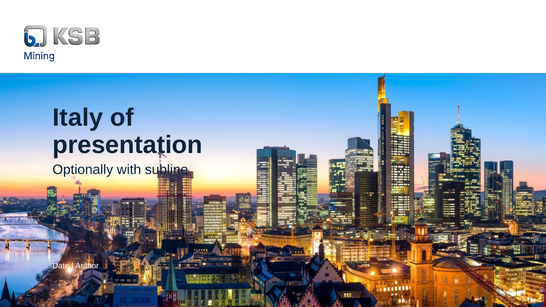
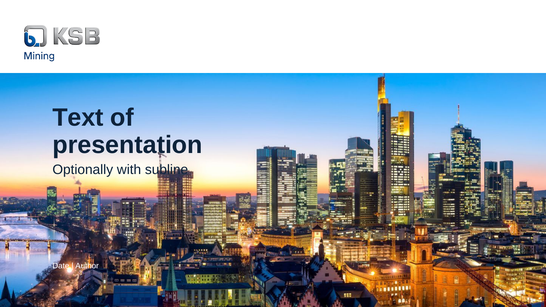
Italy: Italy -> Text (78, 118)
